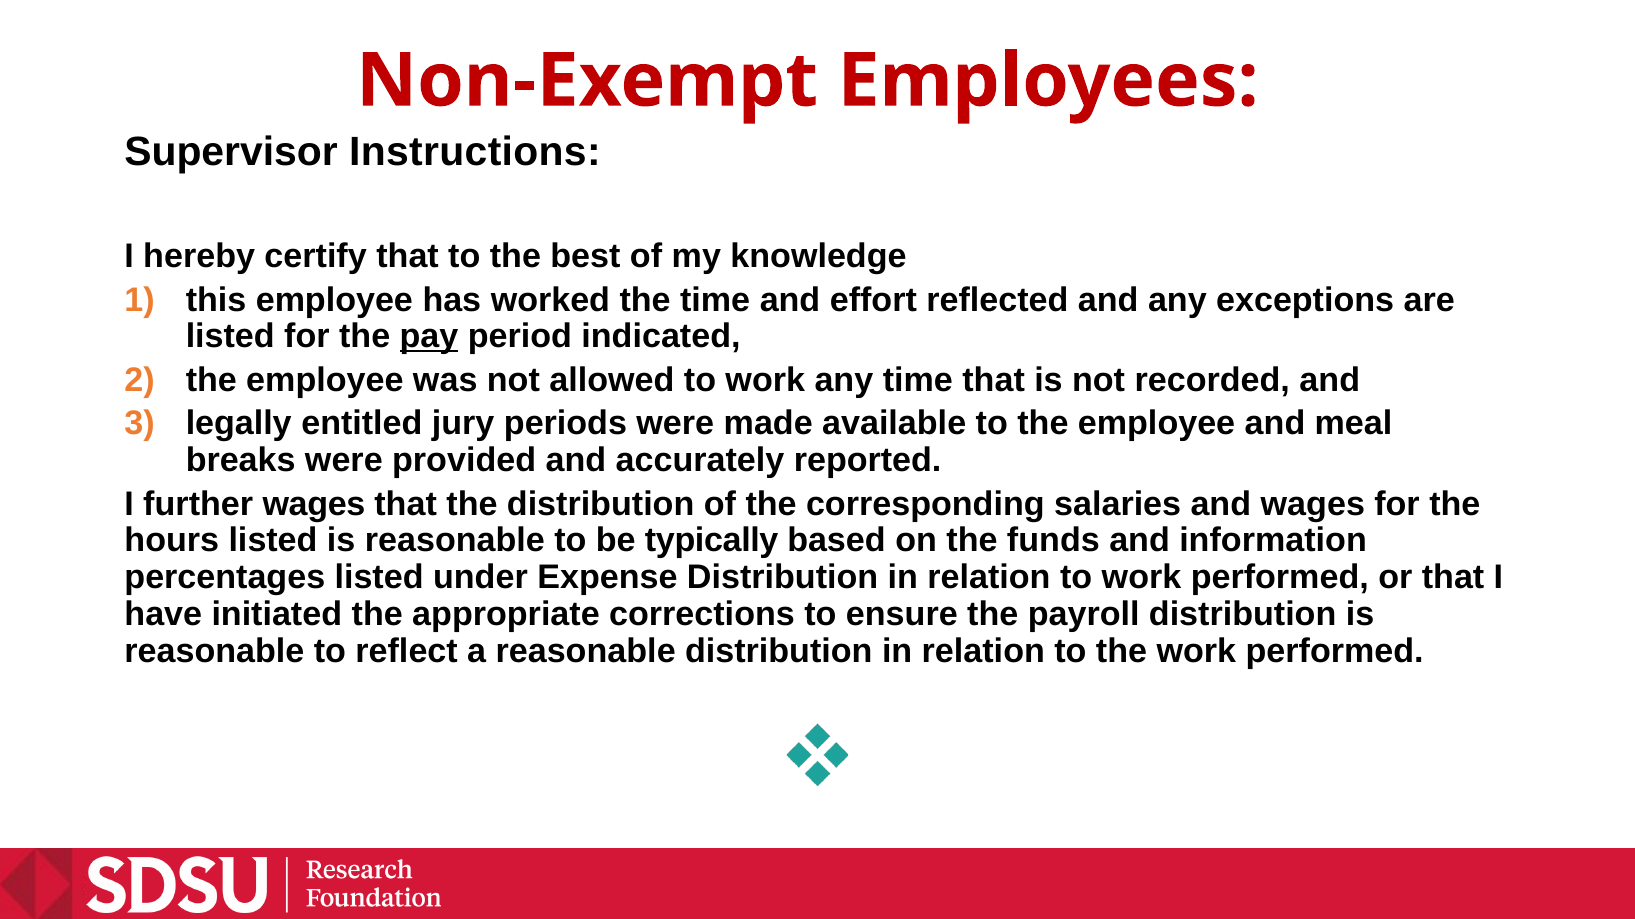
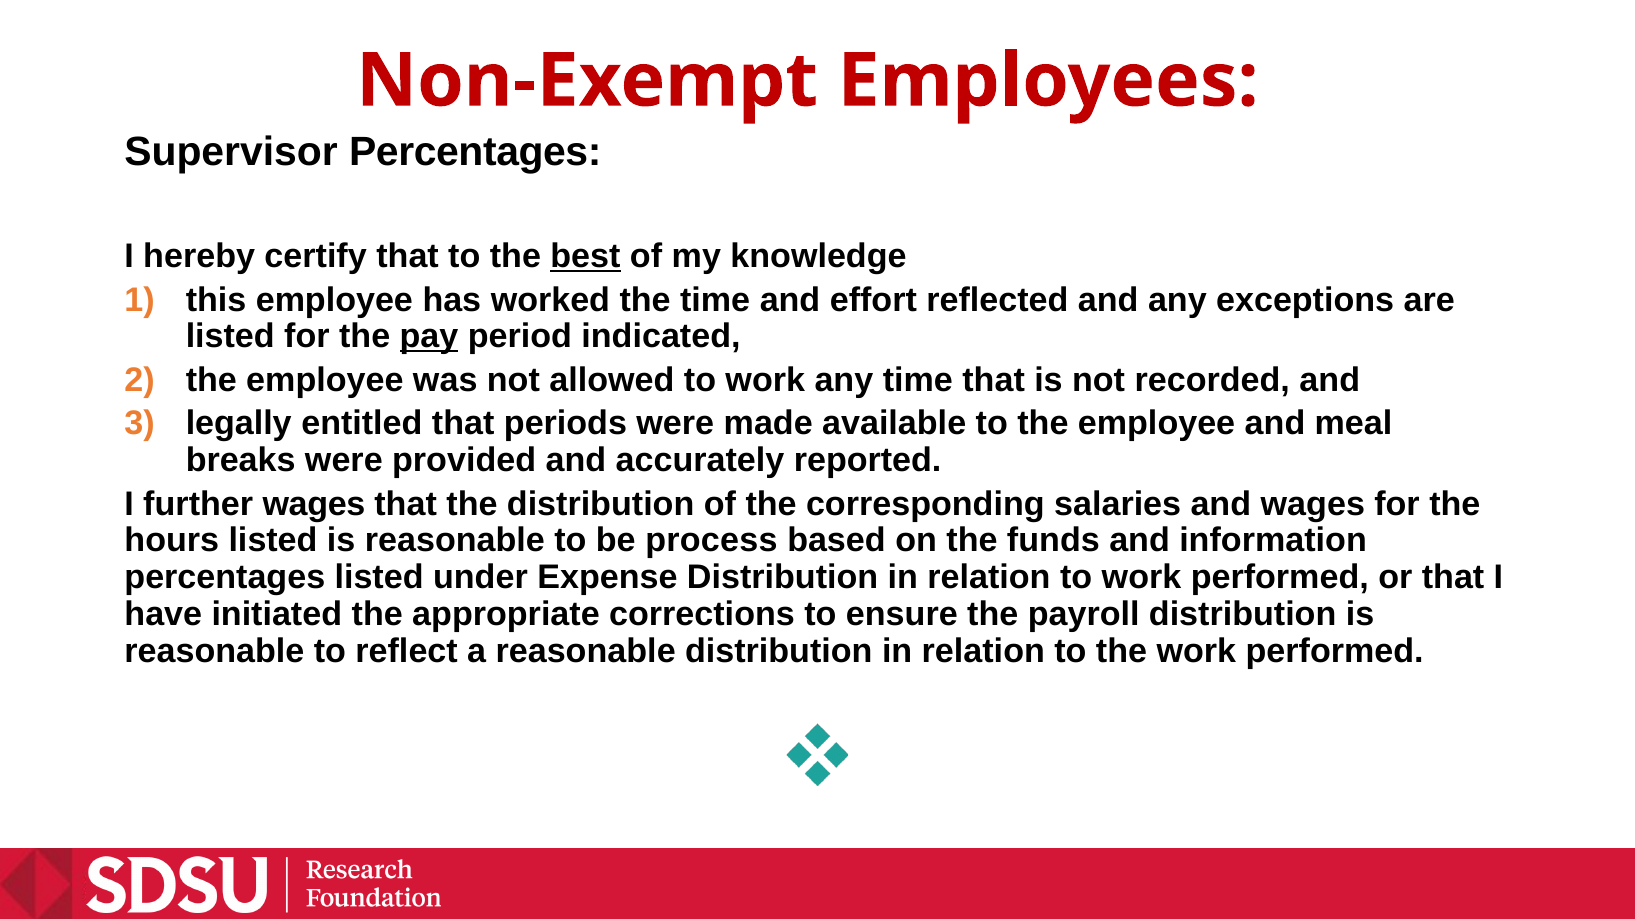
Supervisor Instructions: Instructions -> Percentages (475, 153)
best underline: none -> present (585, 256)
entitled jury: jury -> that (463, 424)
typically: typically -> process (711, 541)
